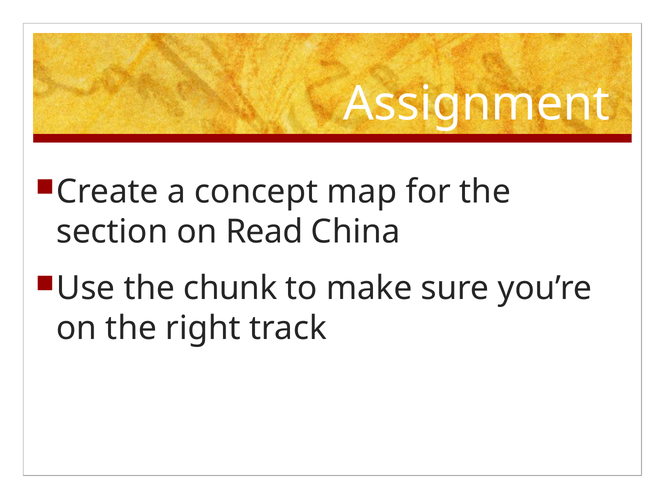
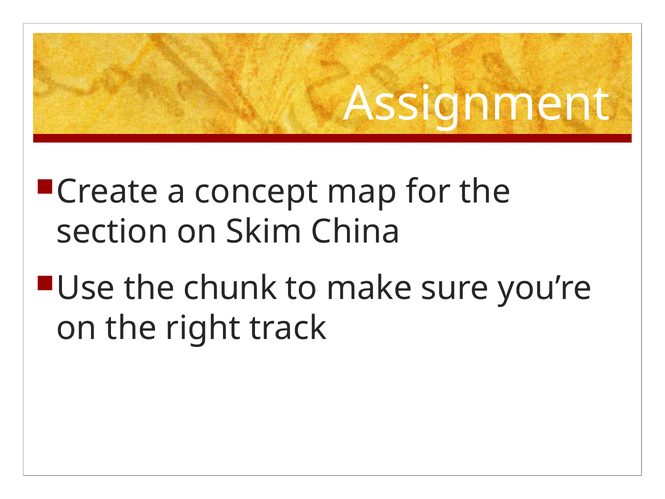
Read: Read -> Skim (264, 232)
